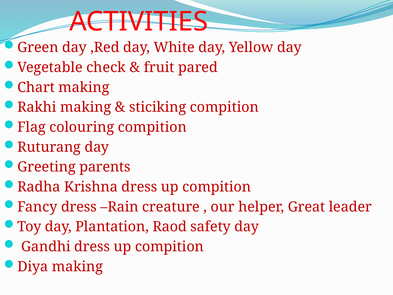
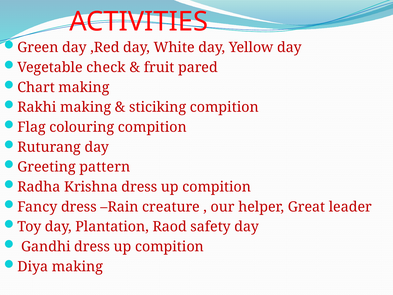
parents: parents -> pattern (105, 167)
